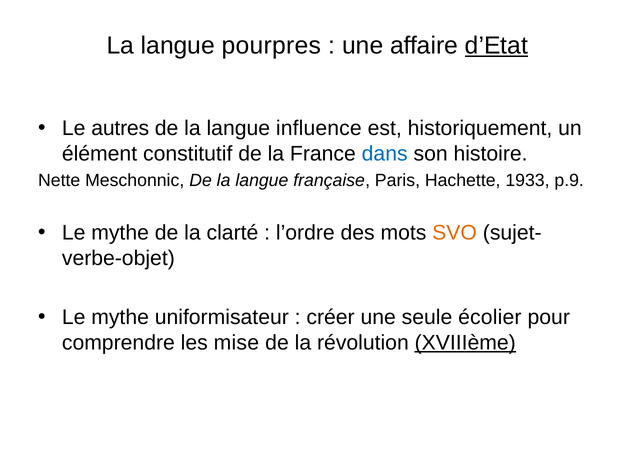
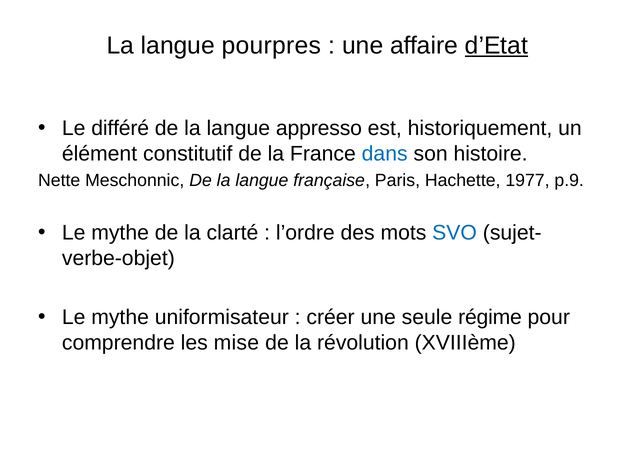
autres: autres -> différé (120, 128)
influence: influence -> appresso (319, 128)
1933: 1933 -> 1977 (527, 180)
SVO colour: orange -> blue (455, 233)
écolier: écolier -> régime (490, 318)
XVIIIème underline: present -> none (465, 343)
